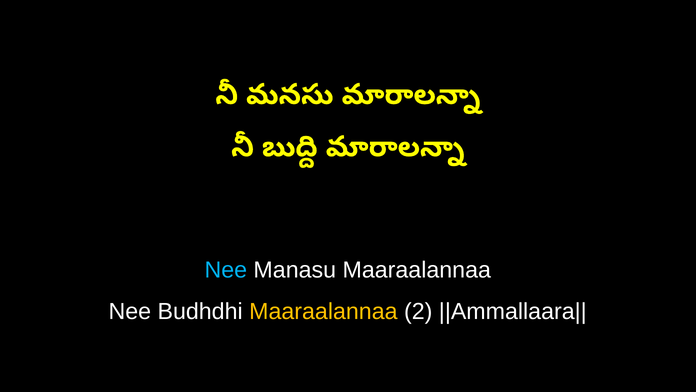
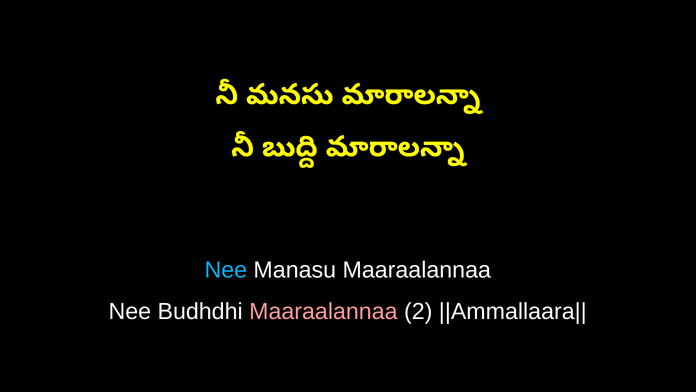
Maaraalannaa colour: yellow -> pink (323, 311)
